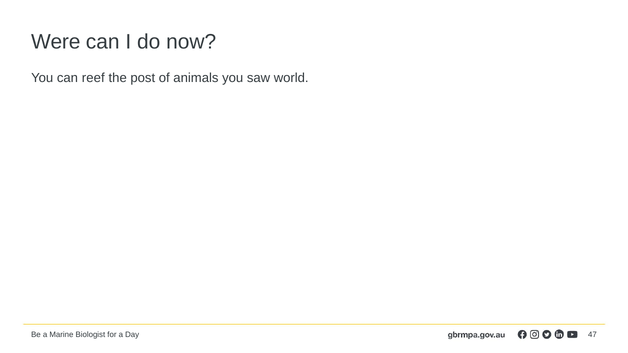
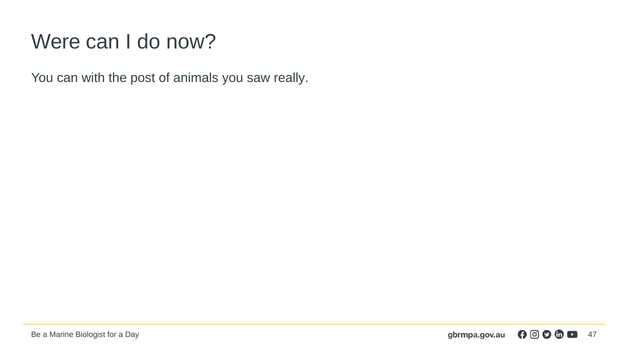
reef: reef -> with (93, 78)
world: world -> really (291, 78)
